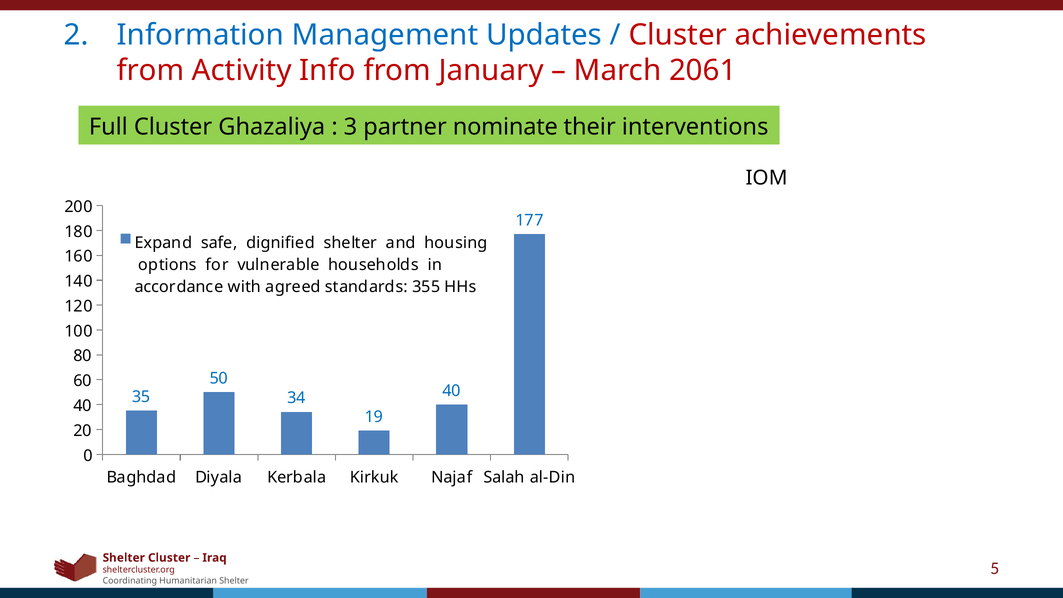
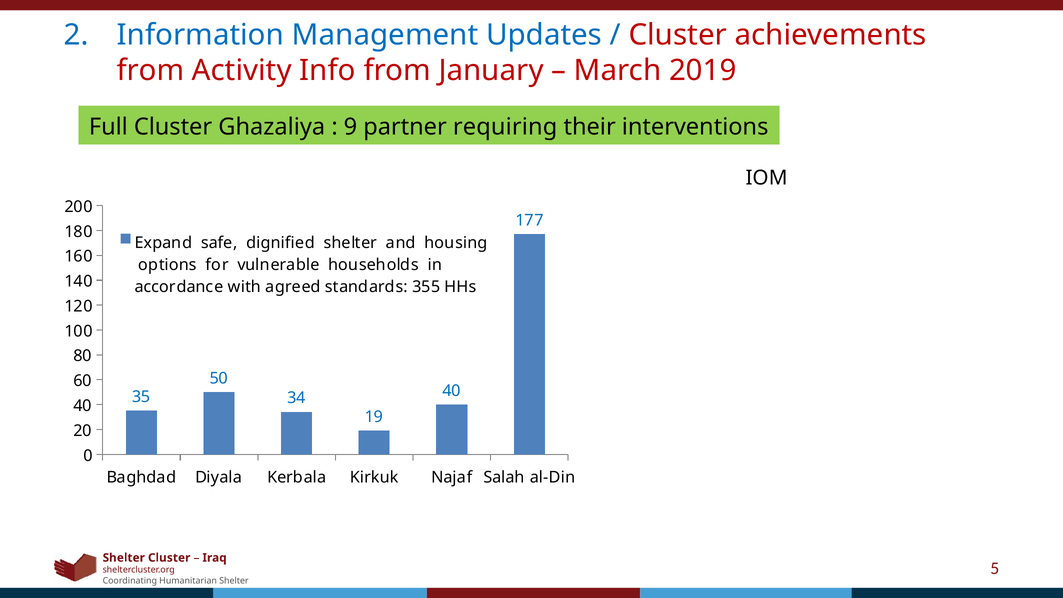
2061: 2061 -> 2019 (703, 70)
3: 3 -> 9 (350, 127)
nominate: nominate -> requiring (505, 127)
